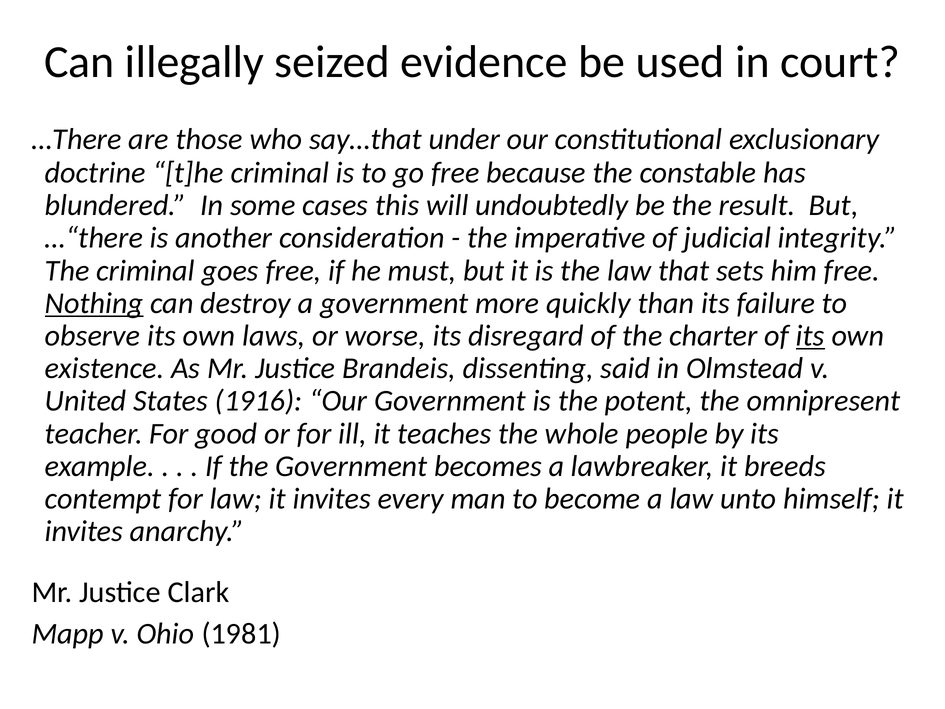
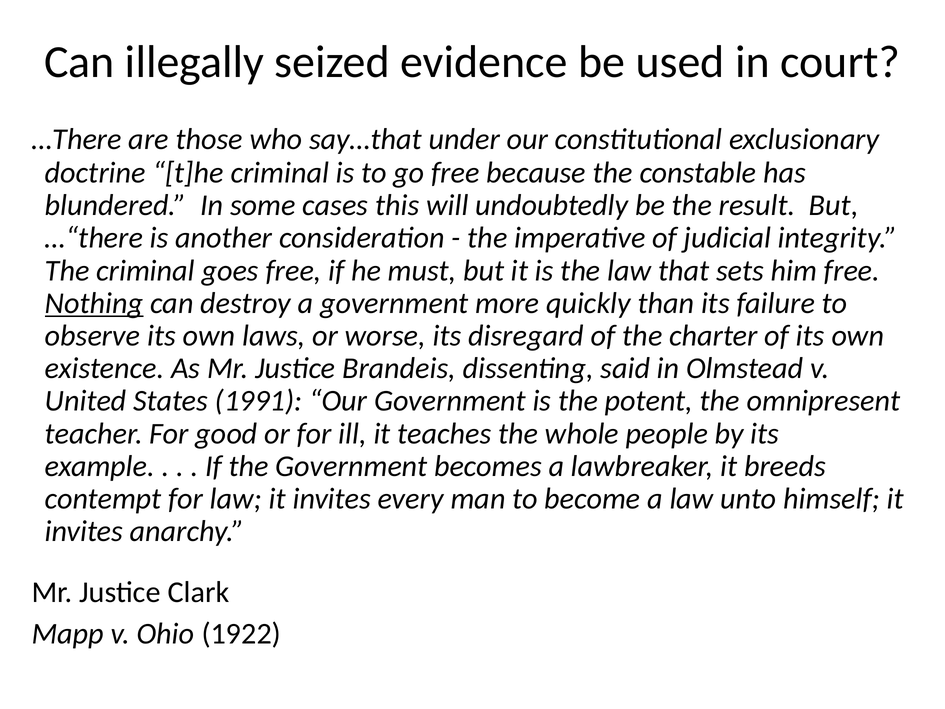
its underline: present -> none (810, 336)
1916: 1916 -> 1991 (259, 401)
1981: 1981 -> 1922 (241, 633)
